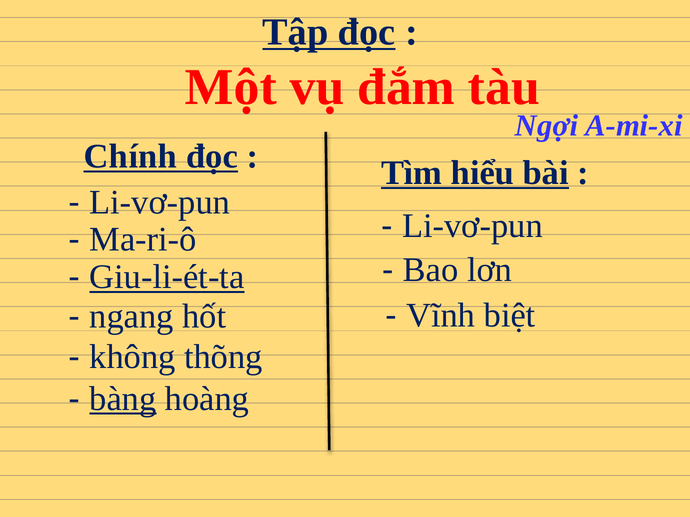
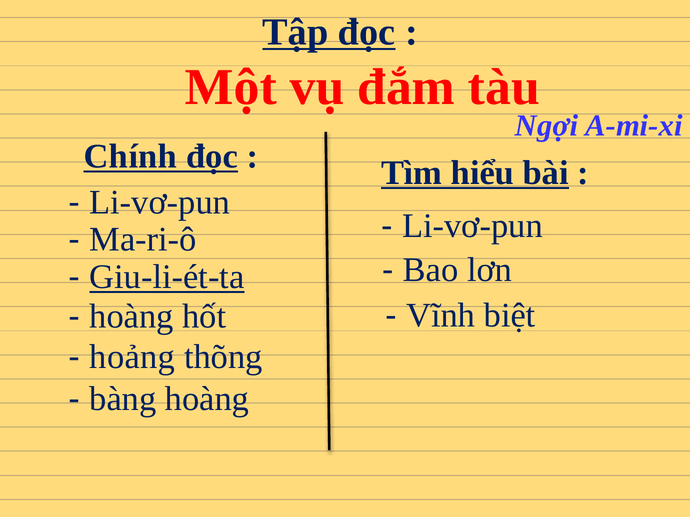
ngang: ngang -> hoàng (131, 317)
không: không -> hoảng (132, 357)
bàng underline: present -> none (123, 399)
